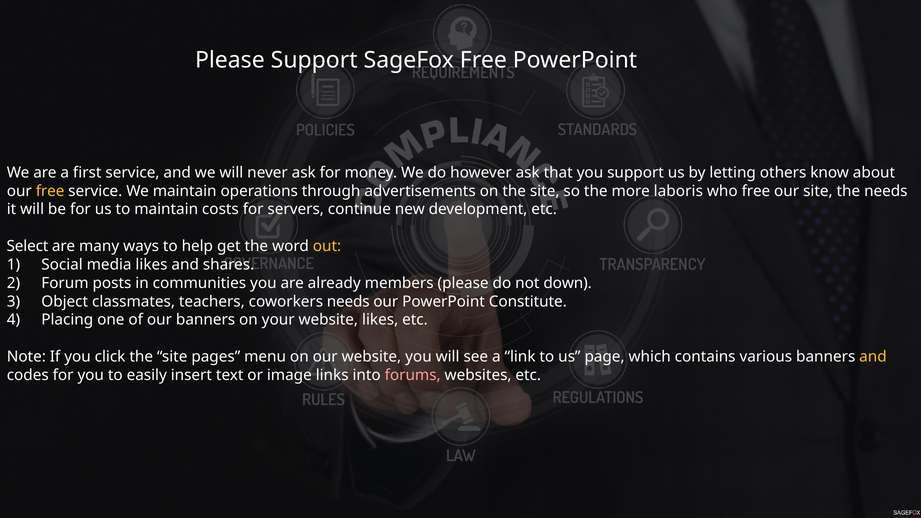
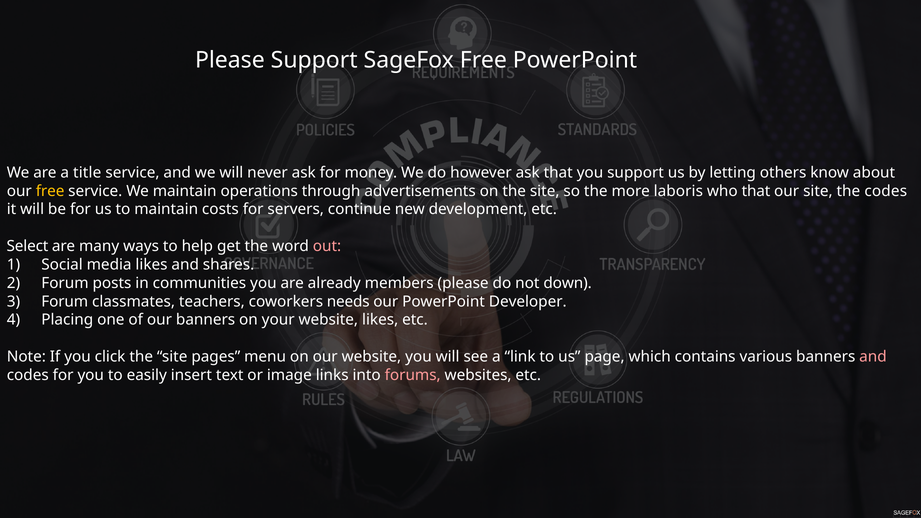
first: first -> title (87, 173)
who free: free -> that (756, 191)
the needs: needs -> codes (886, 191)
out colour: yellow -> pink (327, 246)
Object: Object -> Forum (65, 302)
Constitute: Constitute -> Developer (528, 302)
and colour: yellow -> pink (873, 357)
